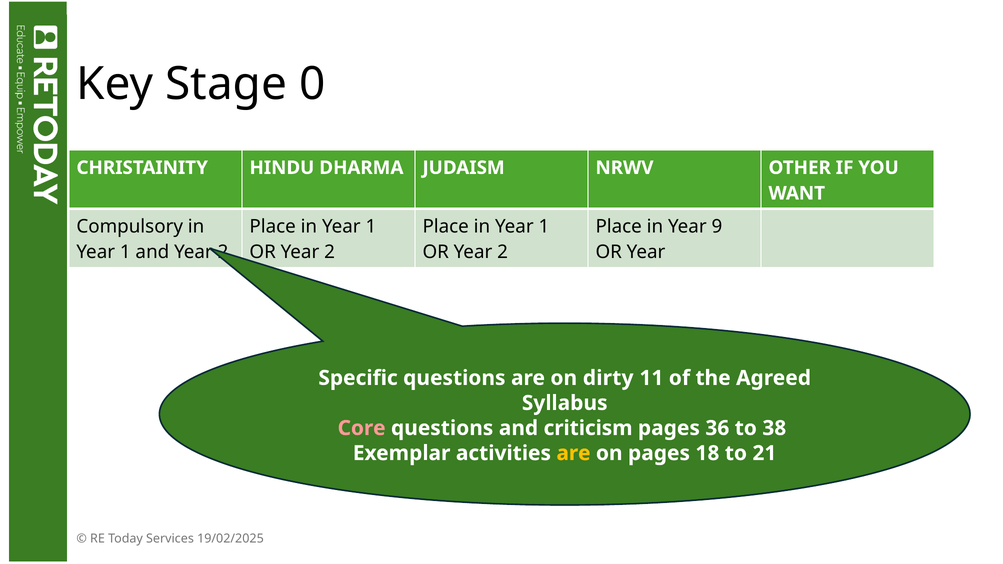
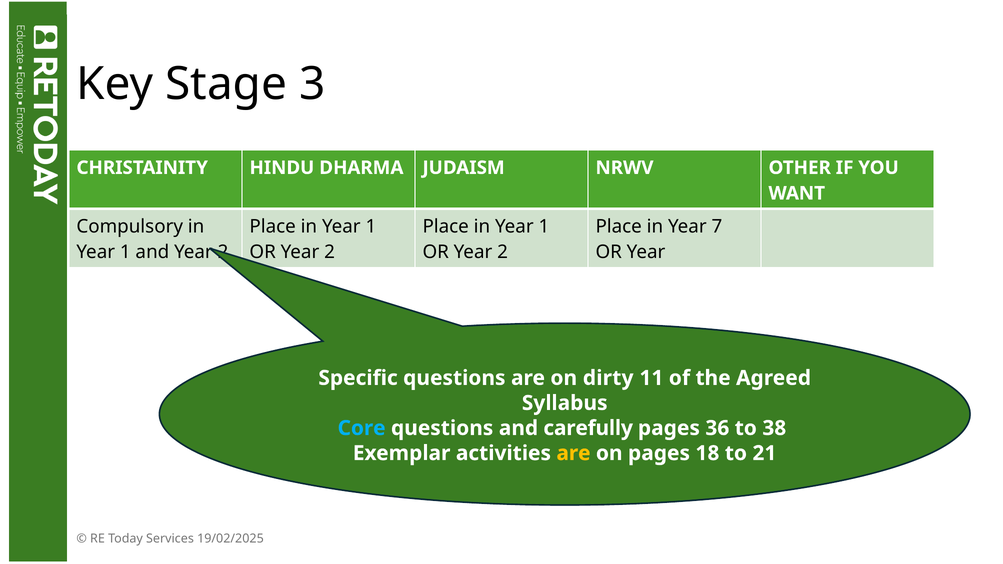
0: 0 -> 3 (312, 84)
9: 9 -> 7 (717, 227)
Core colour: pink -> light blue (362, 428)
criticism: criticism -> carefully (588, 428)
